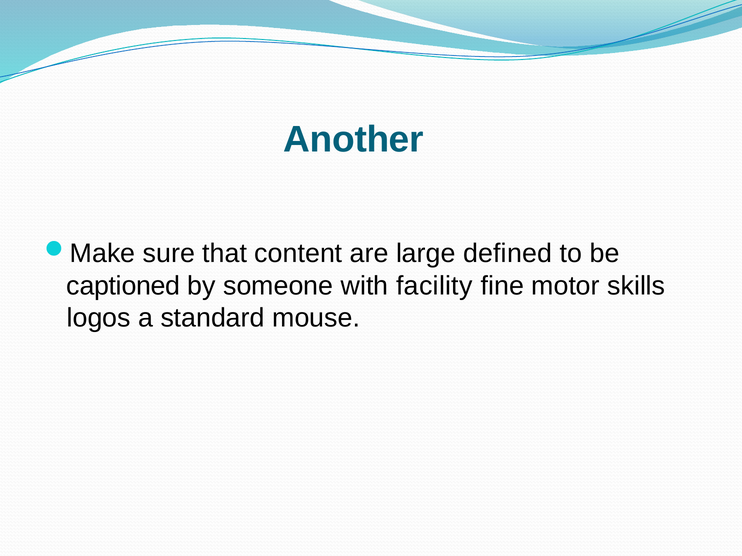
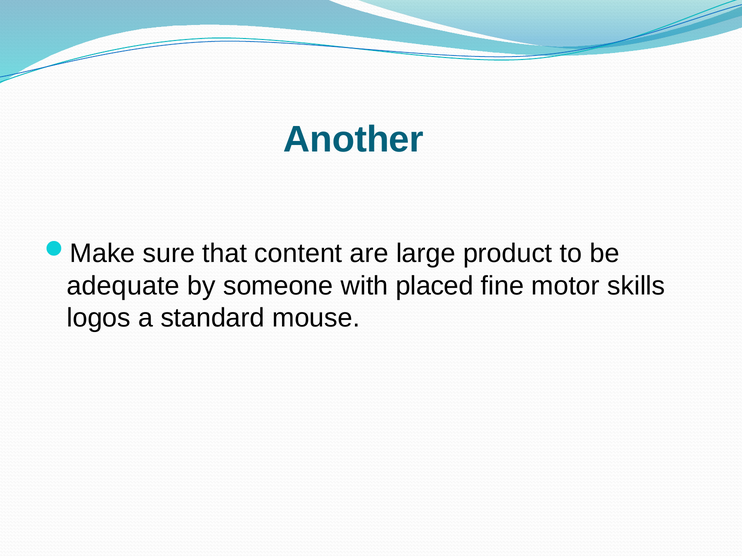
defined: defined -> product (508, 254)
captioned: captioned -> adequate (123, 286)
facility: facility -> placed (435, 286)
